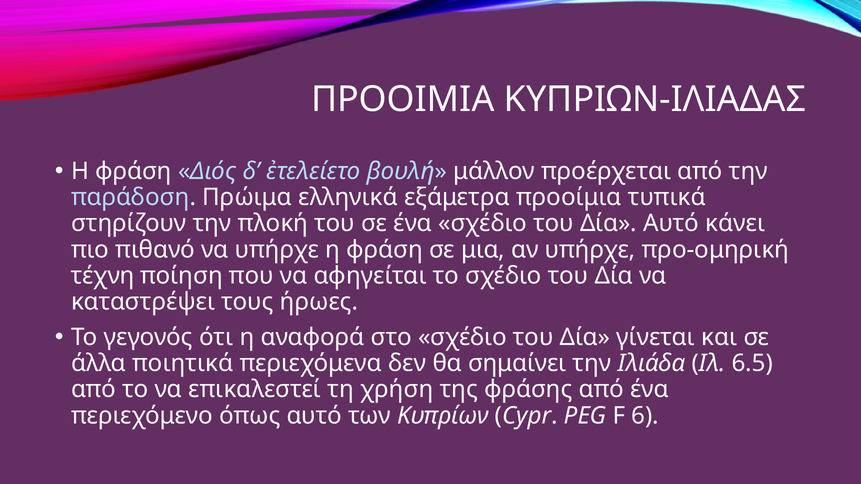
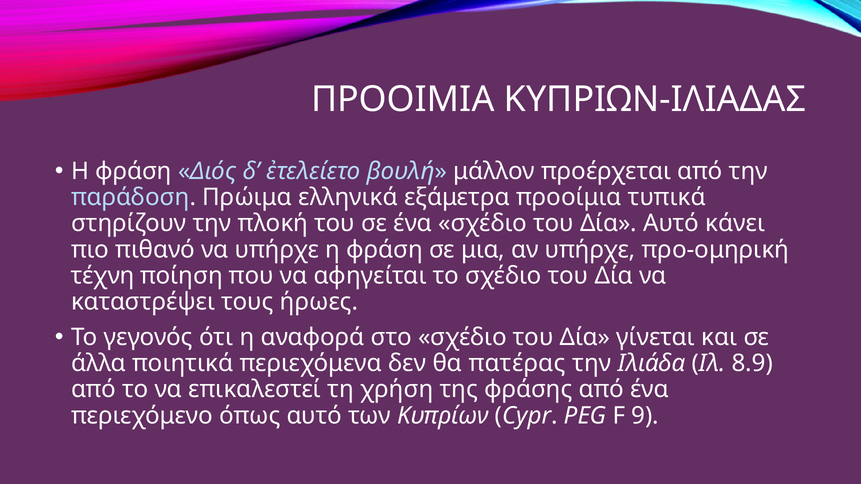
σημαίνει: σημαίνει -> πατέρας (517, 363)
6.5: 6.5 -> 8.9 (752, 363)
6: 6 -> 9 (645, 416)
